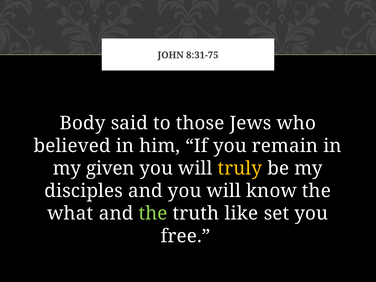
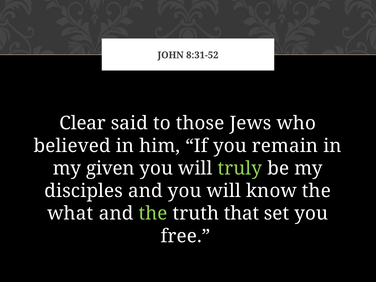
8:31-75: 8:31-75 -> 8:31-52 (202, 55)
Body: Body -> Clear (83, 123)
truly colour: yellow -> light green (240, 168)
like: like -> that (242, 214)
